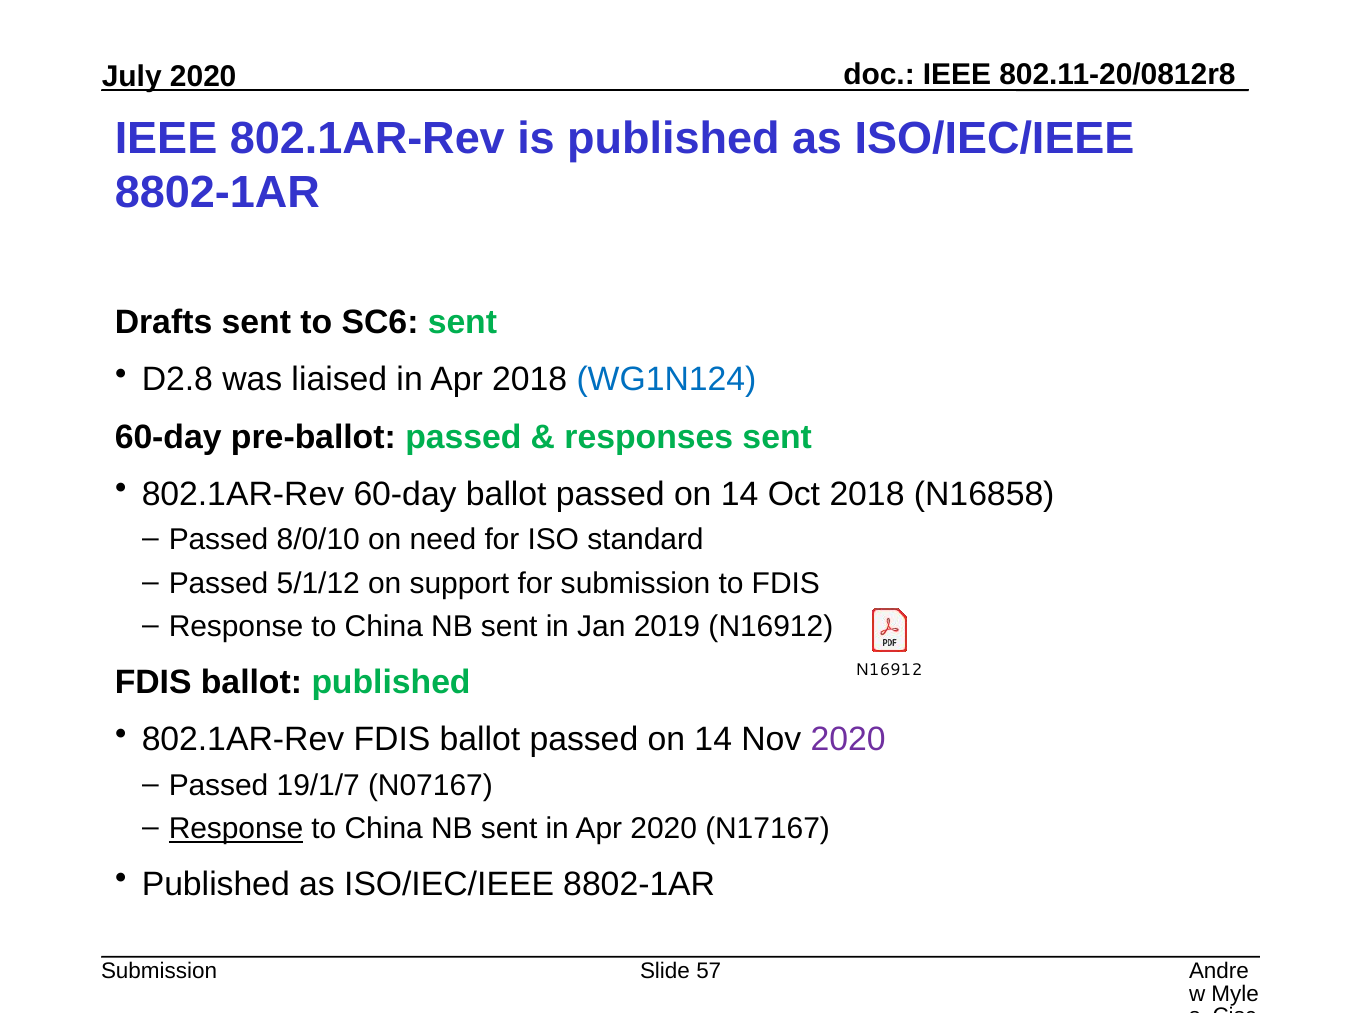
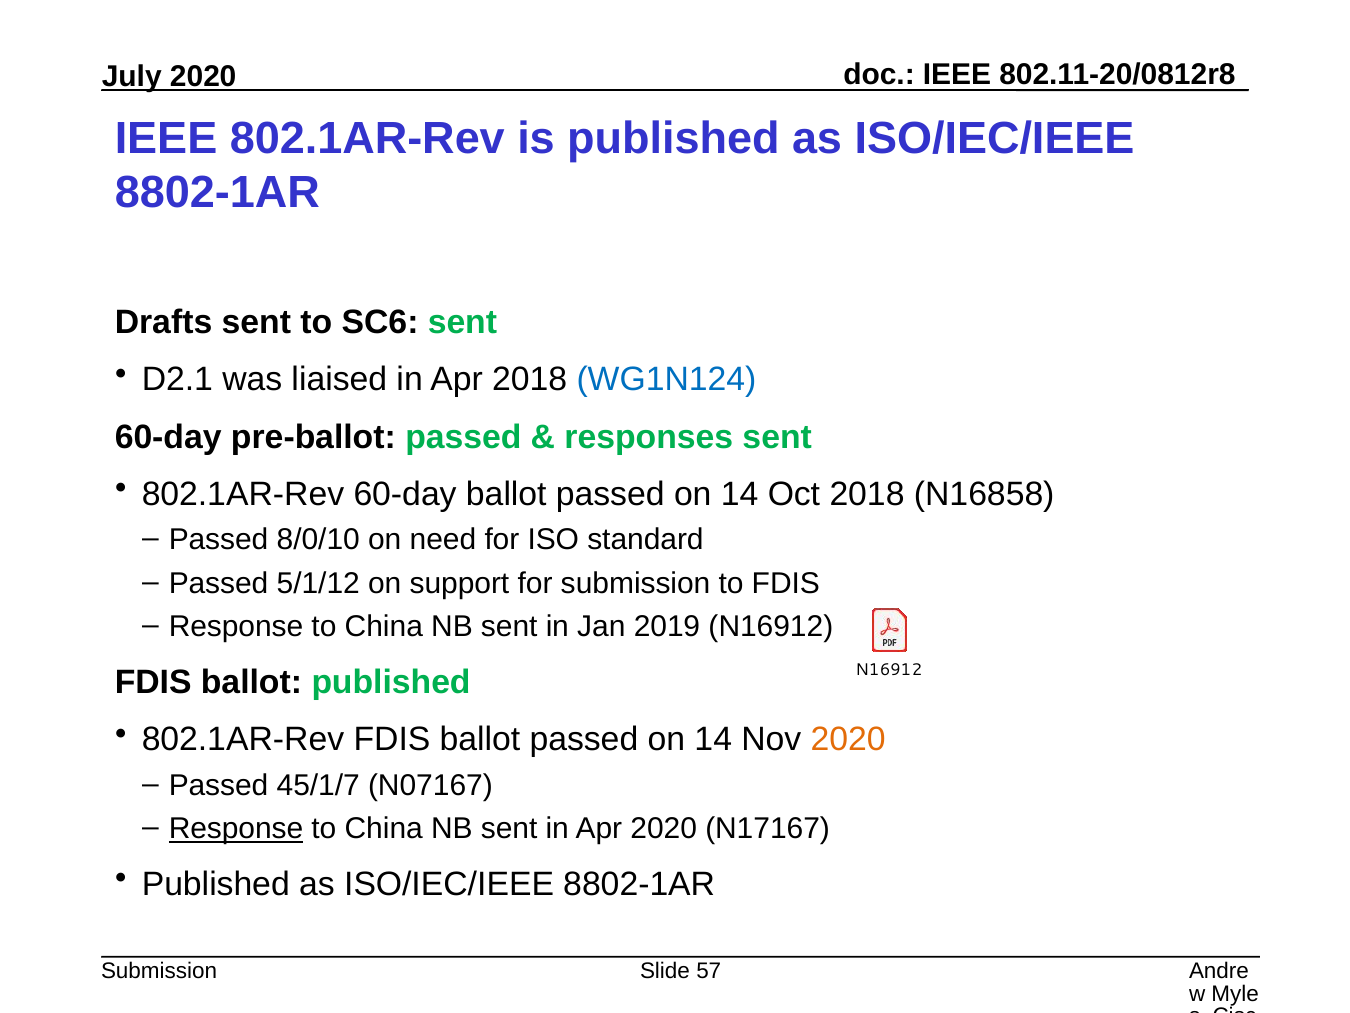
D2.8: D2.8 -> D2.1 (177, 379)
2020 colour: purple -> orange (848, 739)
19/1/7: 19/1/7 -> 45/1/7 (318, 785)
